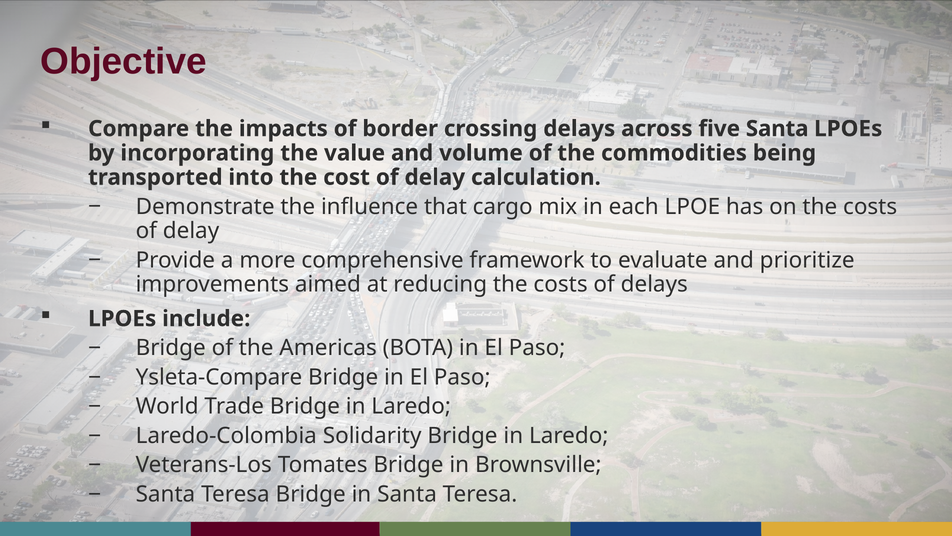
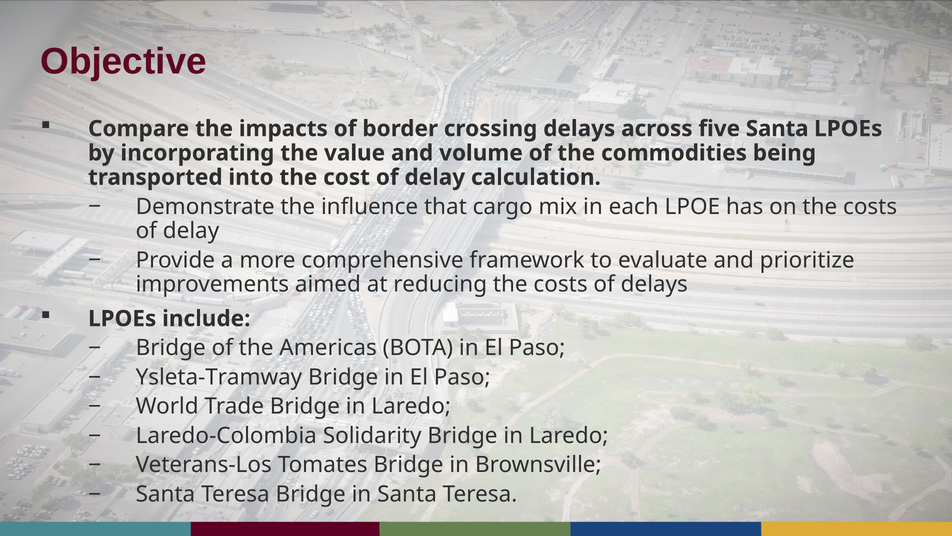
Ysleta-Compare: Ysleta-Compare -> Ysleta-Tramway (219, 377)
